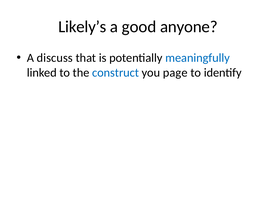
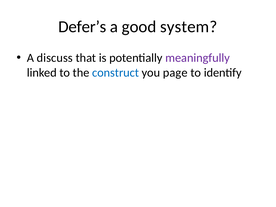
Likely’s: Likely’s -> Defer’s (82, 27)
anyone: anyone -> system (189, 27)
meaningfully colour: blue -> purple (198, 58)
